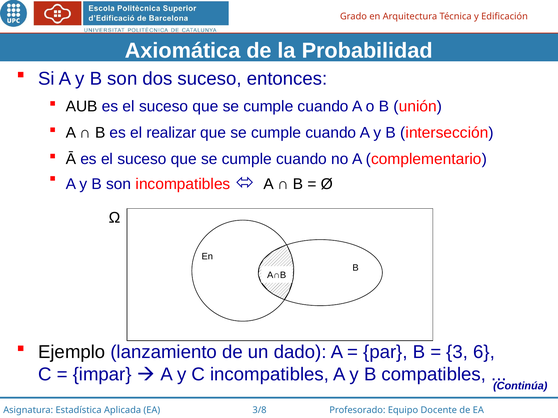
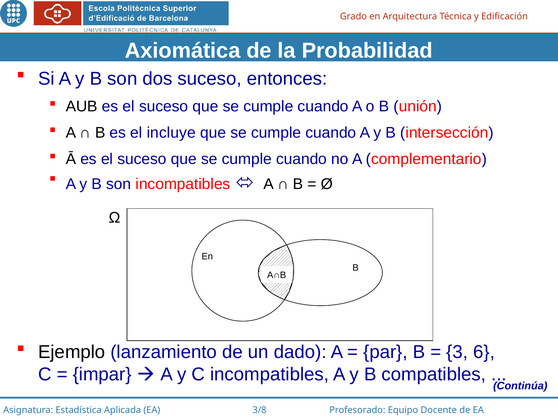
realizar: realizar -> incluye (171, 133)
